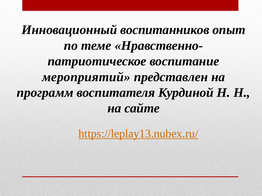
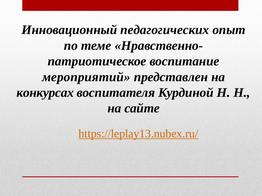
воспитанников: воспитанников -> педагогических (165, 30)
программ: программ -> конкурсах (45, 93)
